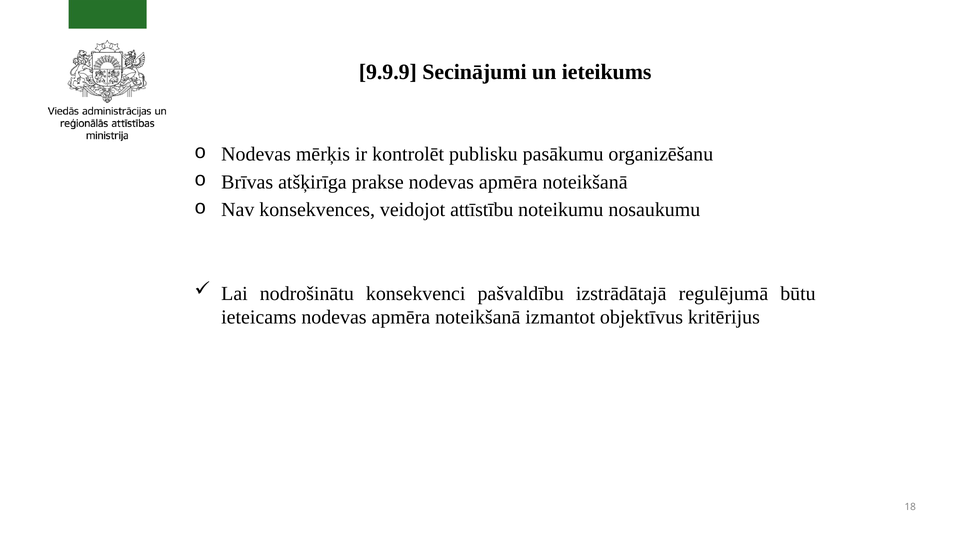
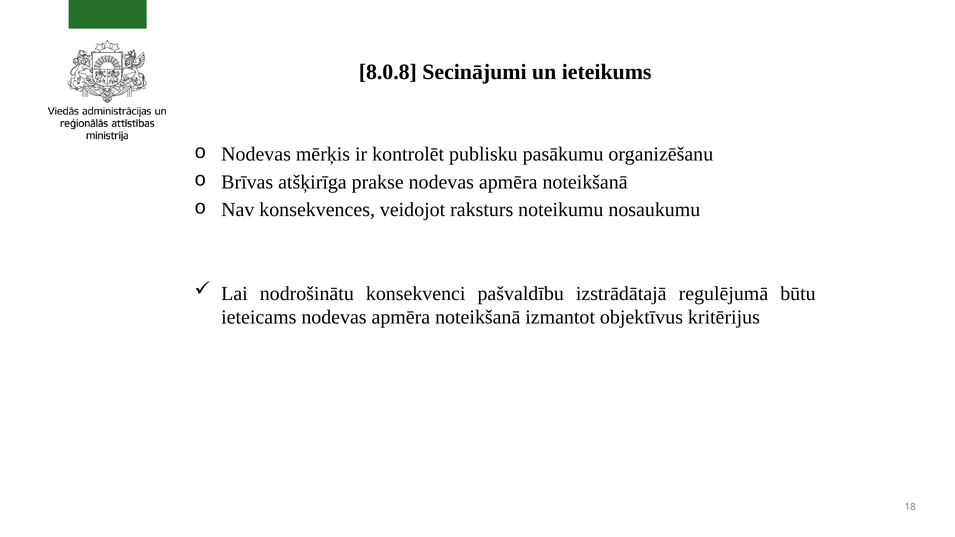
9.9.9: 9.9.9 -> 8.0.8 (388, 72)
attīstību: attīstību -> raksturs (482, 210)
